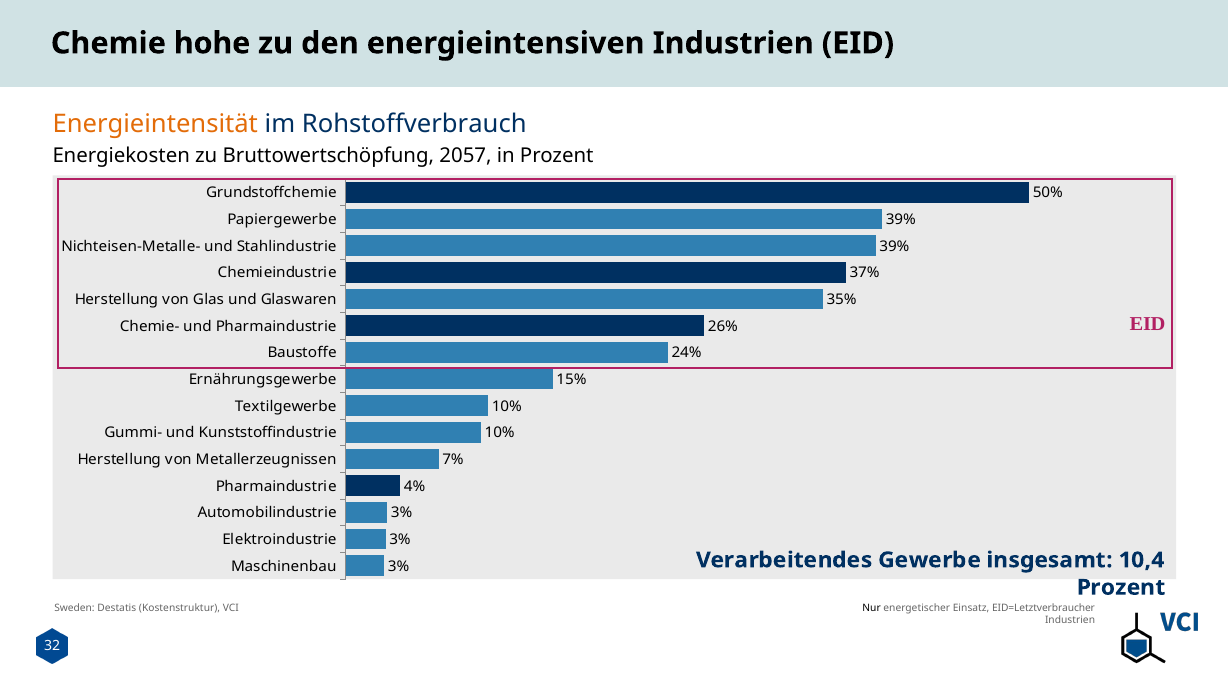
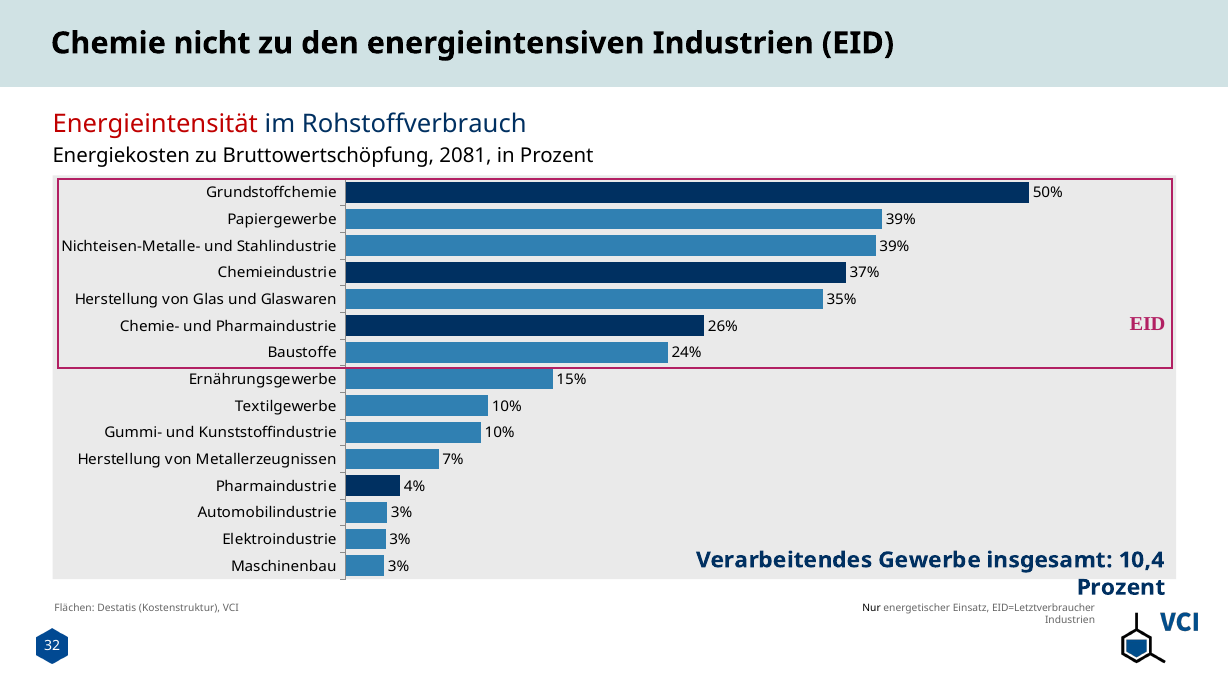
hohe: hohe -> nicht (212, 43)
Energieintensität colour: orange -> red (155, 124)
2057: 2057 -> 2081 (466, 156)
Sweden: Sweden -> Flächen (74, 609)
